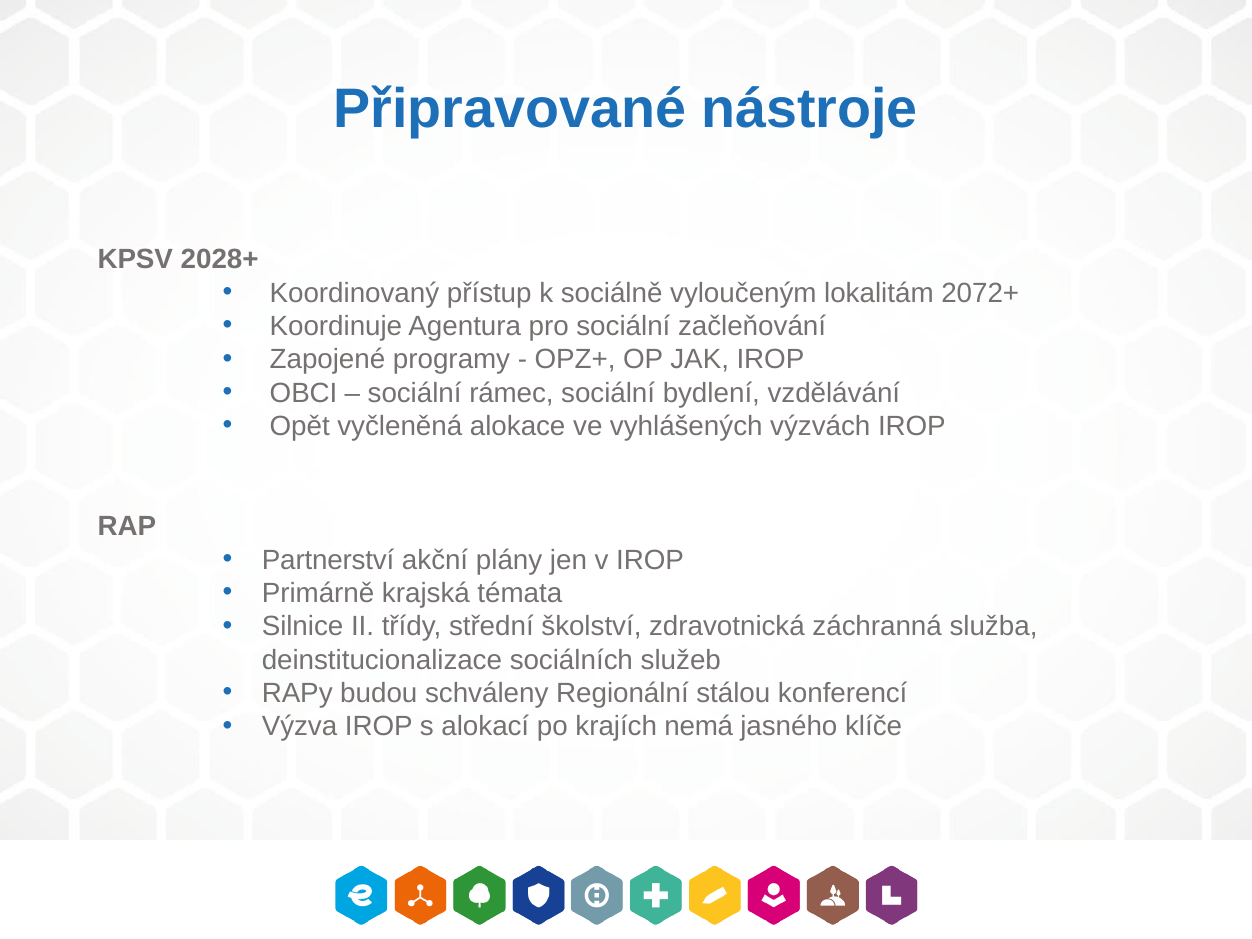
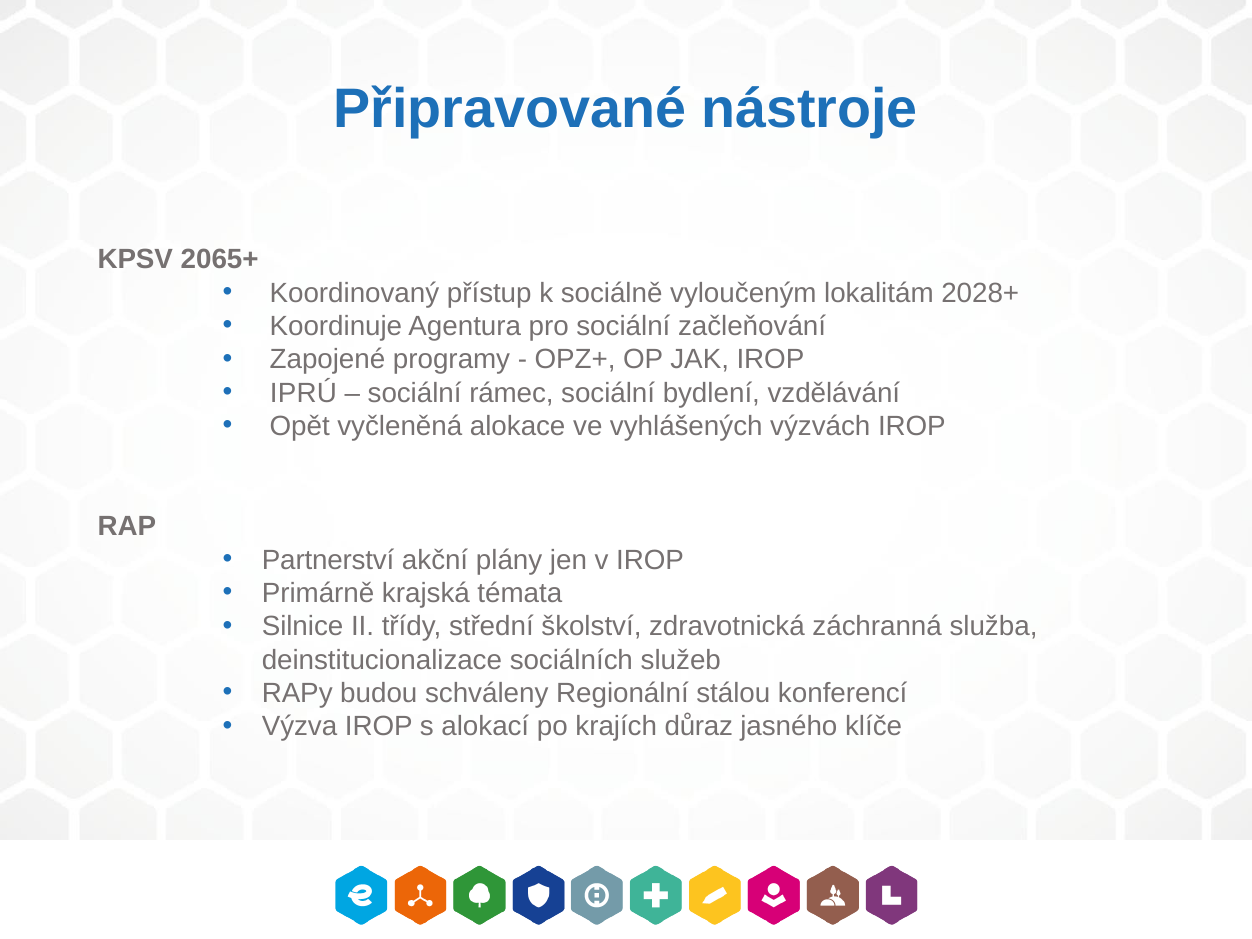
2028+: 2028+ -> 2065+ (220, 260)
2072+: 2072+ -> 2028+ (980, 293)
OBCI: OBCI -> IPRÚ (303, 393)
nemá: nemá -> důraz (699, 727)
